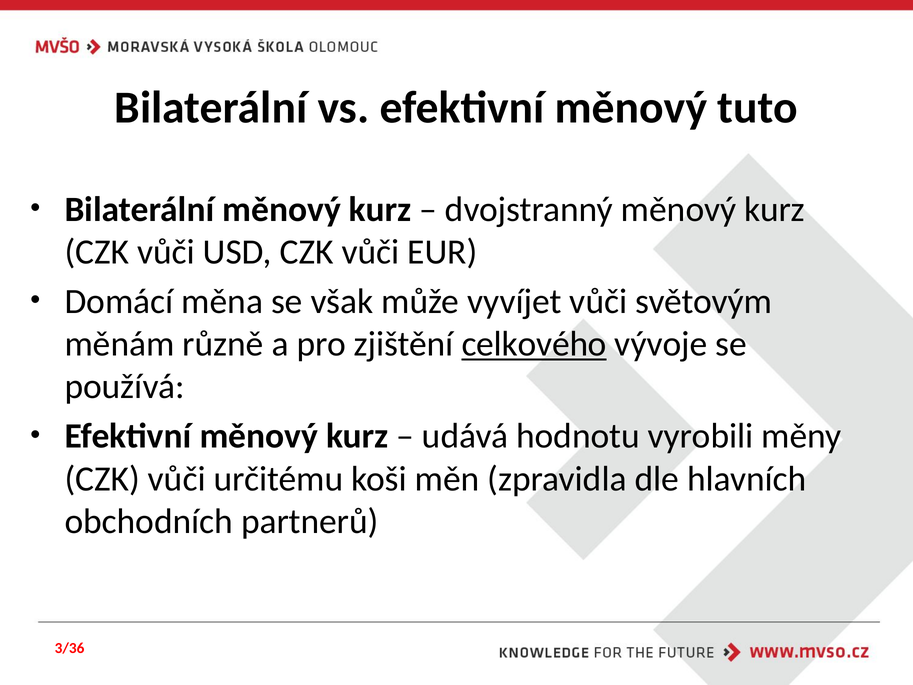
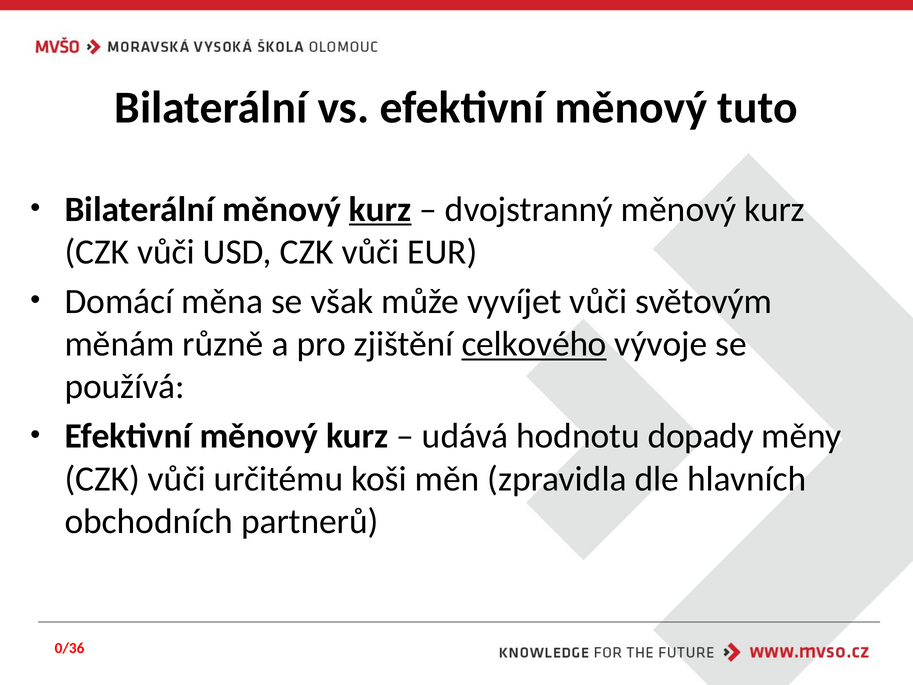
kurz underline: none -> present (380, 209)
vyrobili: vyrobili -> dopady (701, 436)
3/36: 3/36 -> 0/36 (70, 648)
